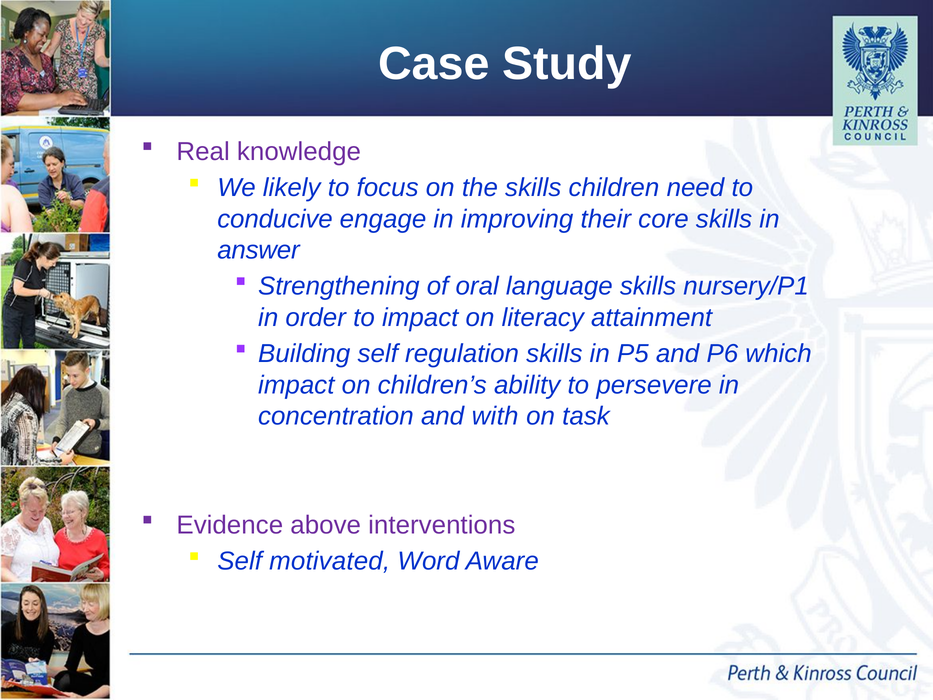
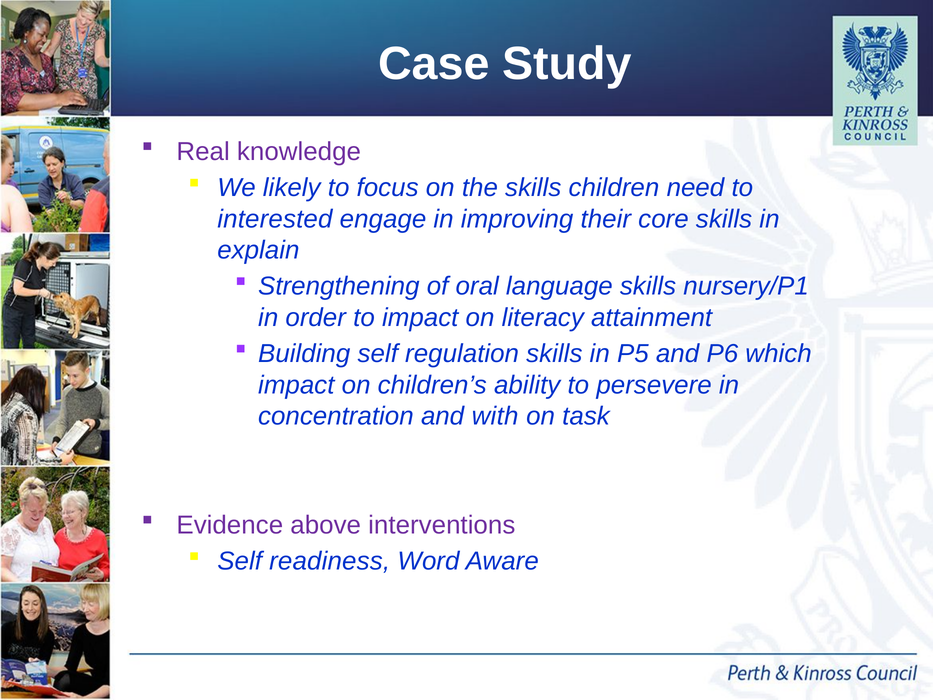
conducive: conducive -> interested (275, 219)
answer: answer -> explain (258, 250)
motivated: motivated -> readiness (330, 561)
